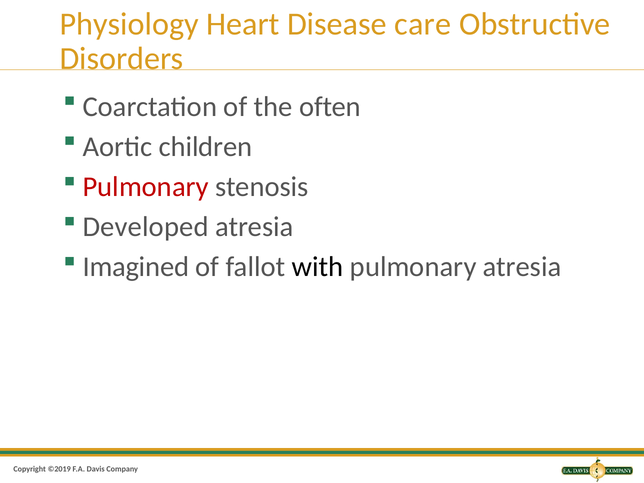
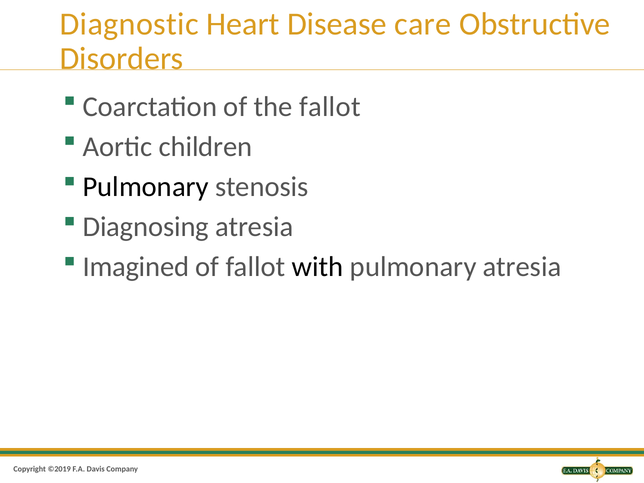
Physiology: Physiology -> Diagnostic (129, 24)
the often: often -> fallot (330, 107)
Pulmonary colour: red -> black (146, 187)
Developed: Developed -> Diagnosing (146, 227)
